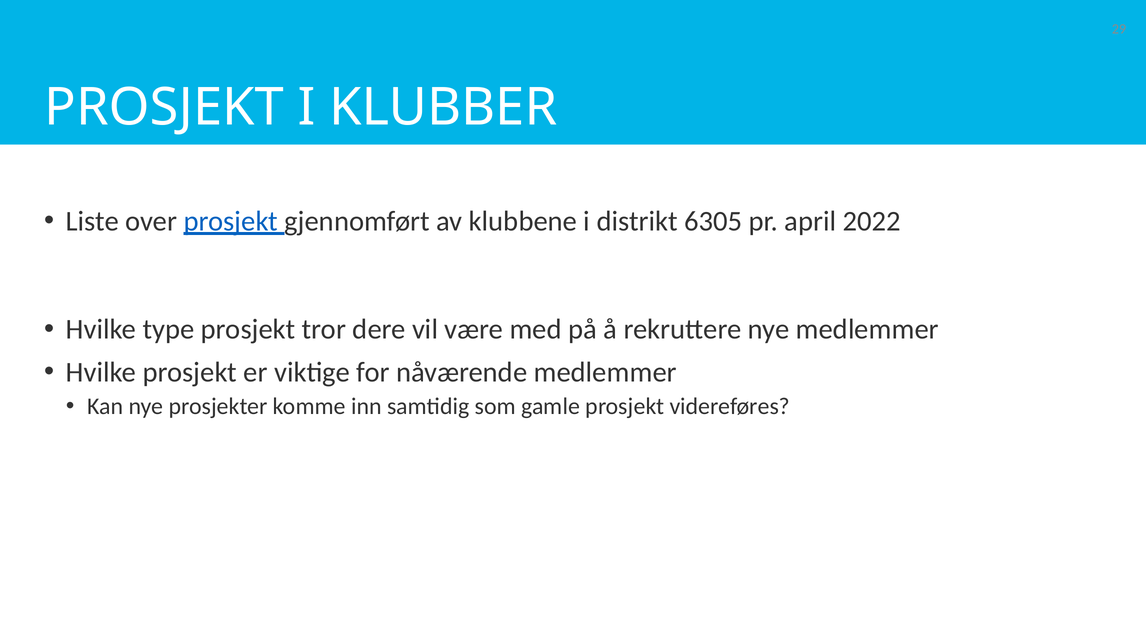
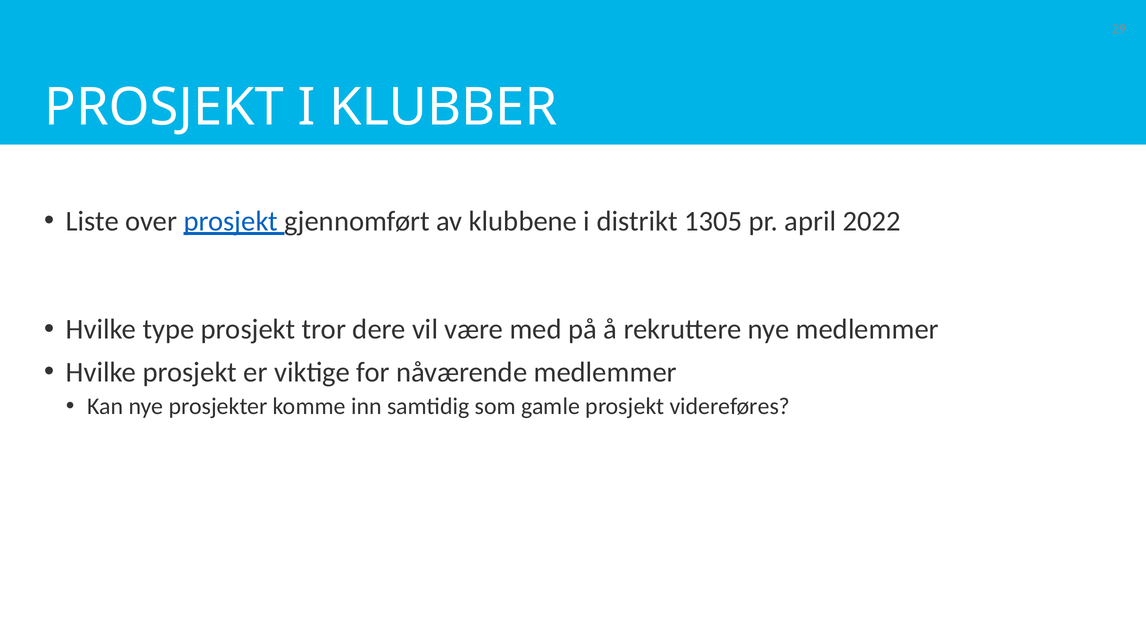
6305: 6305 -> 1305 (713, 221)
